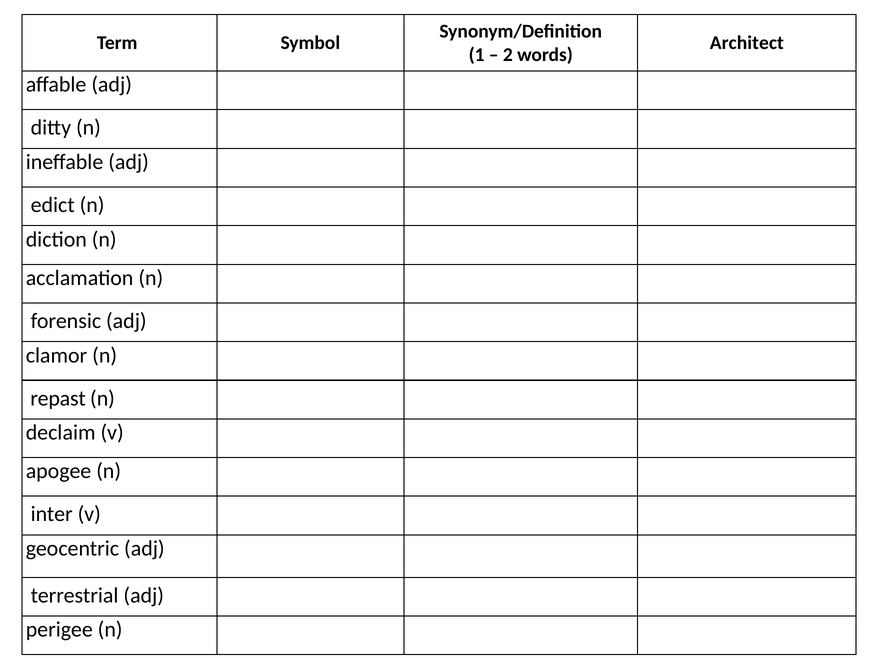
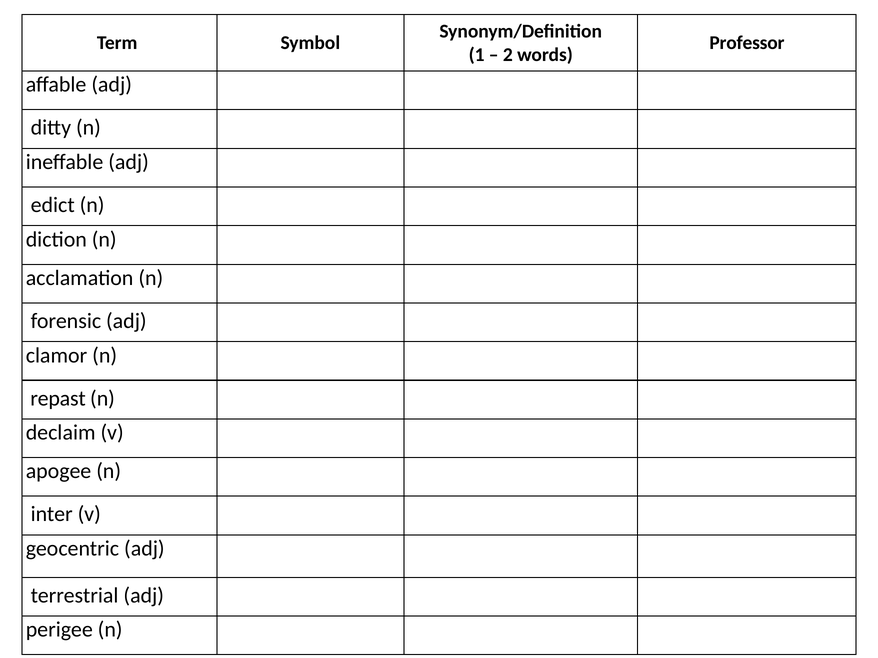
Architect: Architect -> Professor (747, 43)
